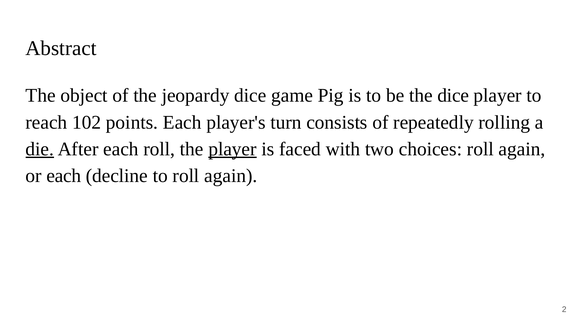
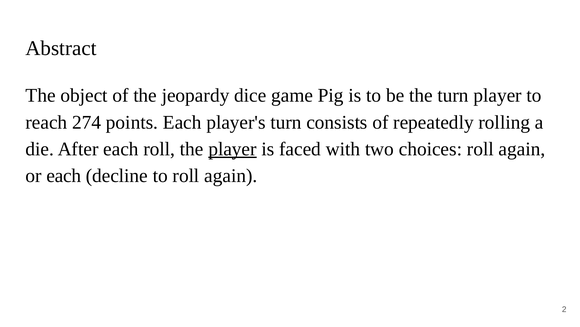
the dice: dice -> turn (453, 95)
102: 102 -> 274 (87, 122)
die underline: present -> none (40, 149)
